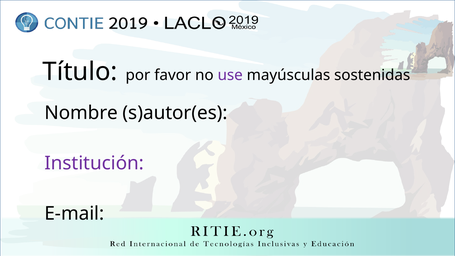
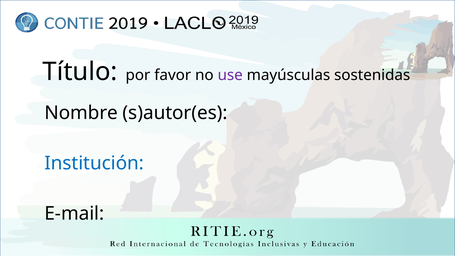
Institución colour: purple -> blue (94, 163)
